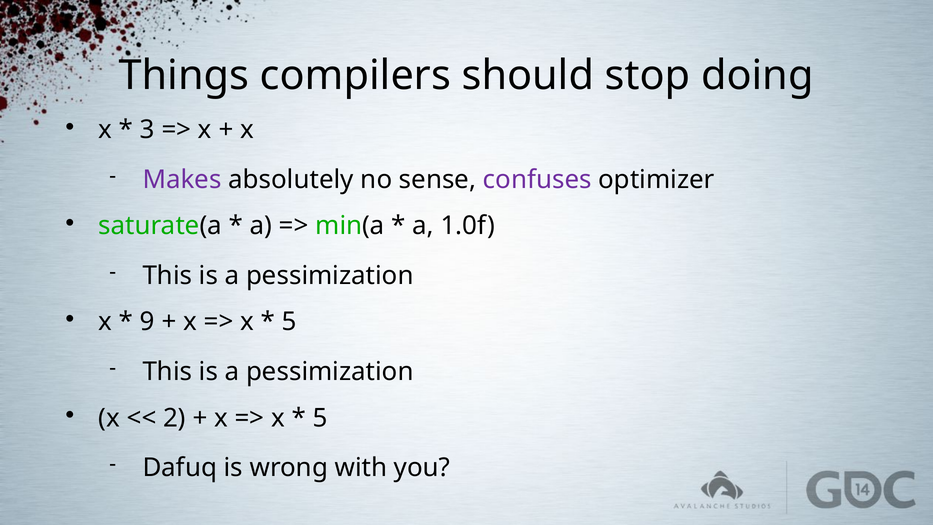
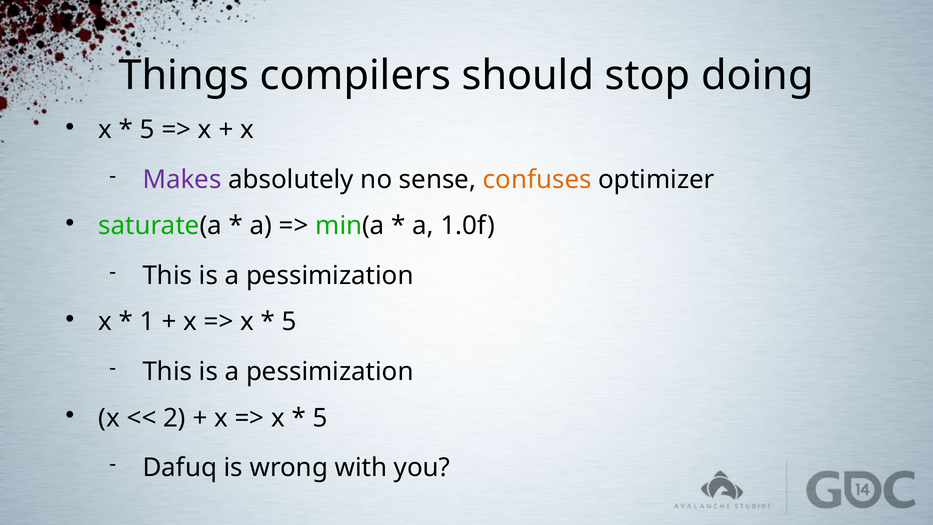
3: 3 -> 5 (147, 130)
confuses colour: purple -> orange (537, 180)
9: 9 -> 1 (147, 322)
